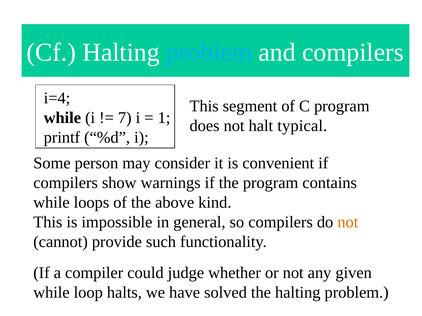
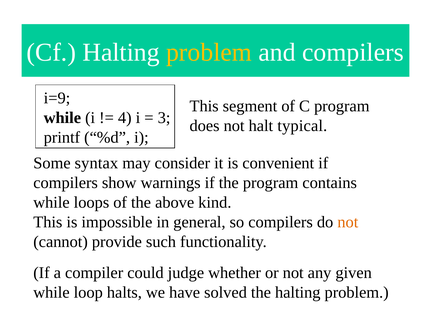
problem colour: light blue -> yellow (209, 52)
i=4: i=4 -> i=9 (57, 98)
7: 7 -> 4 (125, 118)
1: 1 -> 3 (164, 118)
person: person -> syntax (96, 163)
